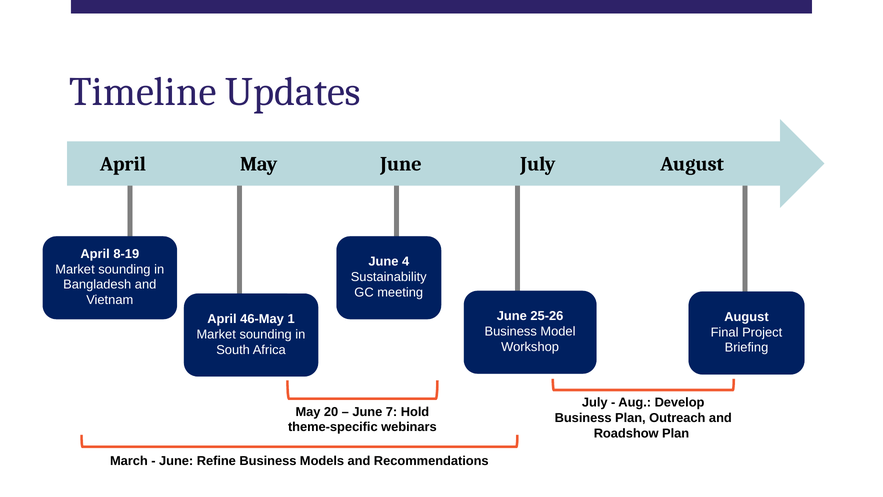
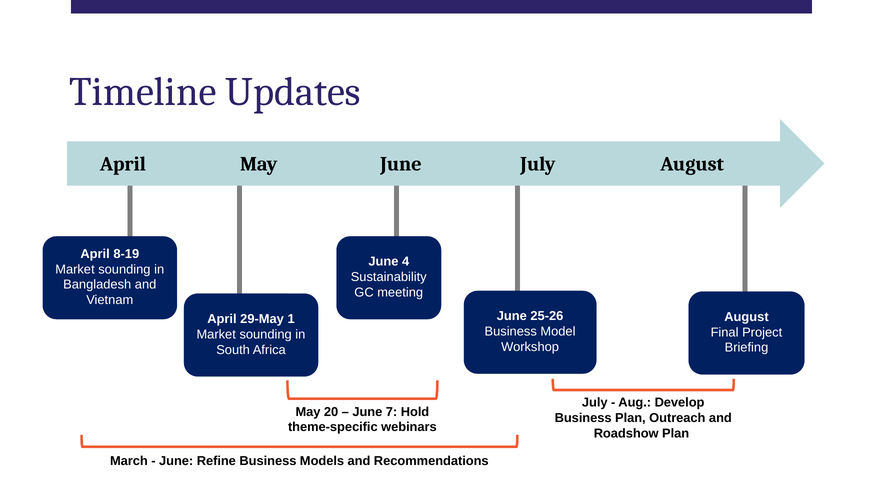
46-May: 46-May -> 29-May (262, 319)
